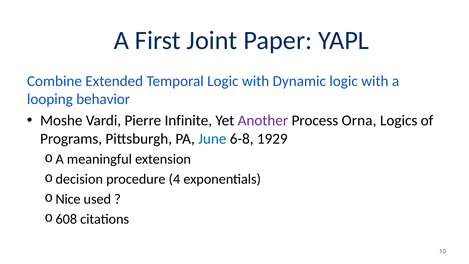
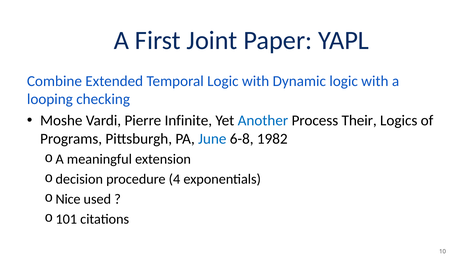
behavior: behavior -> checking (103, 99)
Another colour: purple -> blue (263, 121)
Orna: Orna -> Their (359, 121)
1929: 1929 -> 1982 (272, 139)
608: 608 -> 101 (66, 219)
